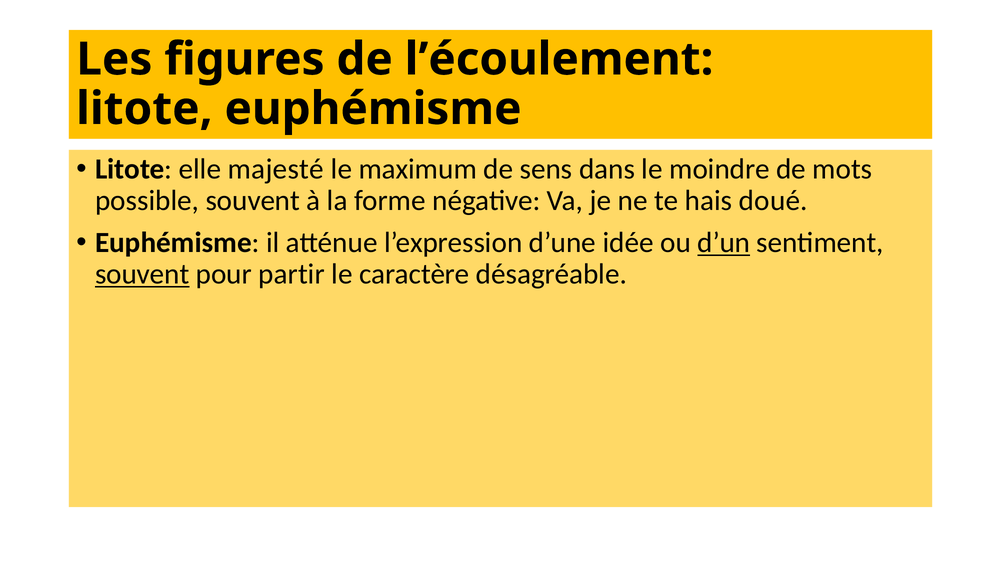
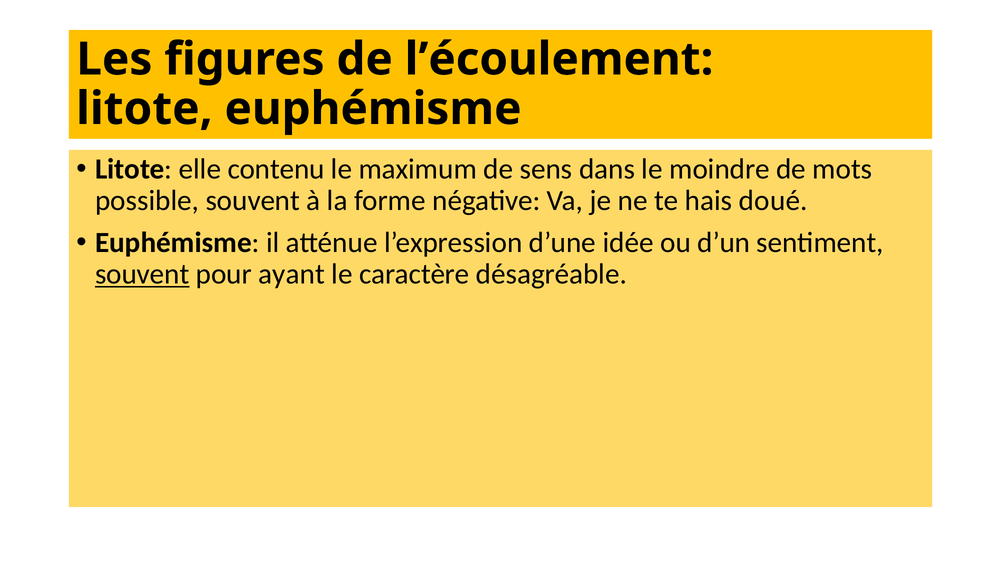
majesté: majesté -> contenu (276, 169)
d’un underline: present -> none (724, 243)
partir: partir -> ayant (292, 274)
